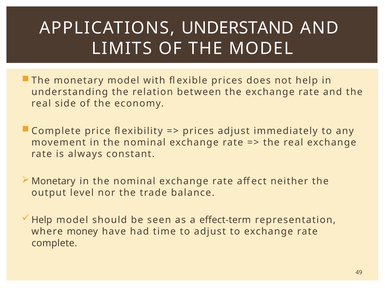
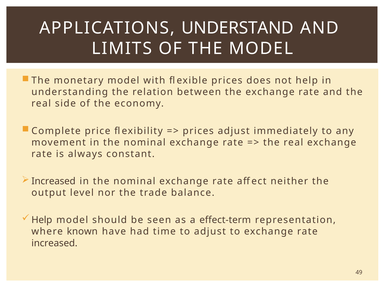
Monetary: Monetary -> Increased (54, 182)
money: money -> known (82, 232)
complete: complete -> increased (54, 244)
